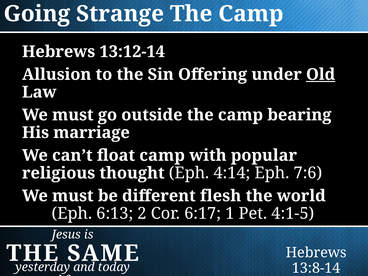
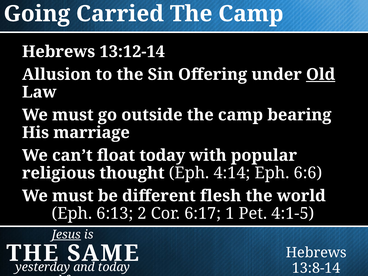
Strange: Strange -> Carried (120, 14)
float camp: camp -> today (162, 155)
7:6: 7:6 -> 6:6 (308, 173)
Jesus underline: none -> present (66, 235)
